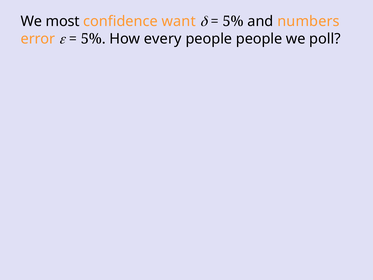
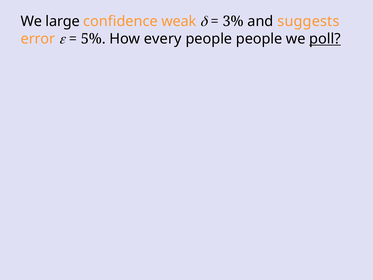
most: most -> large (63, 21)
want: want -> weak (179, 21)
5%: 5% -> 3% (233, 21)
numbers: numbers -> suggests (308, 21)
poll underline: none -> present (325, 39)
